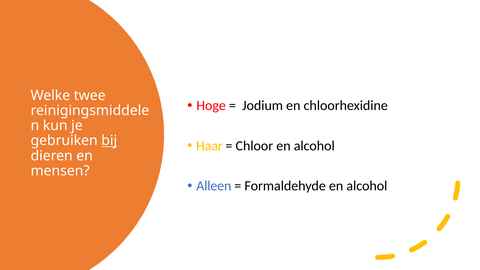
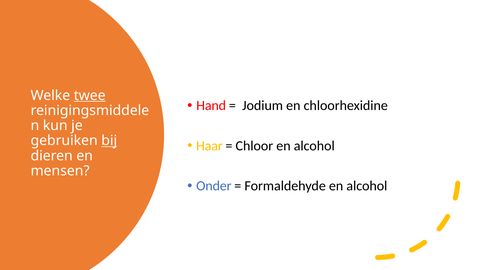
twee underline: none -> present (90, 95)
Hoge: Hoge -> Hand (211, 106)
Alleen: Alleen -> Onder (214, 186)
